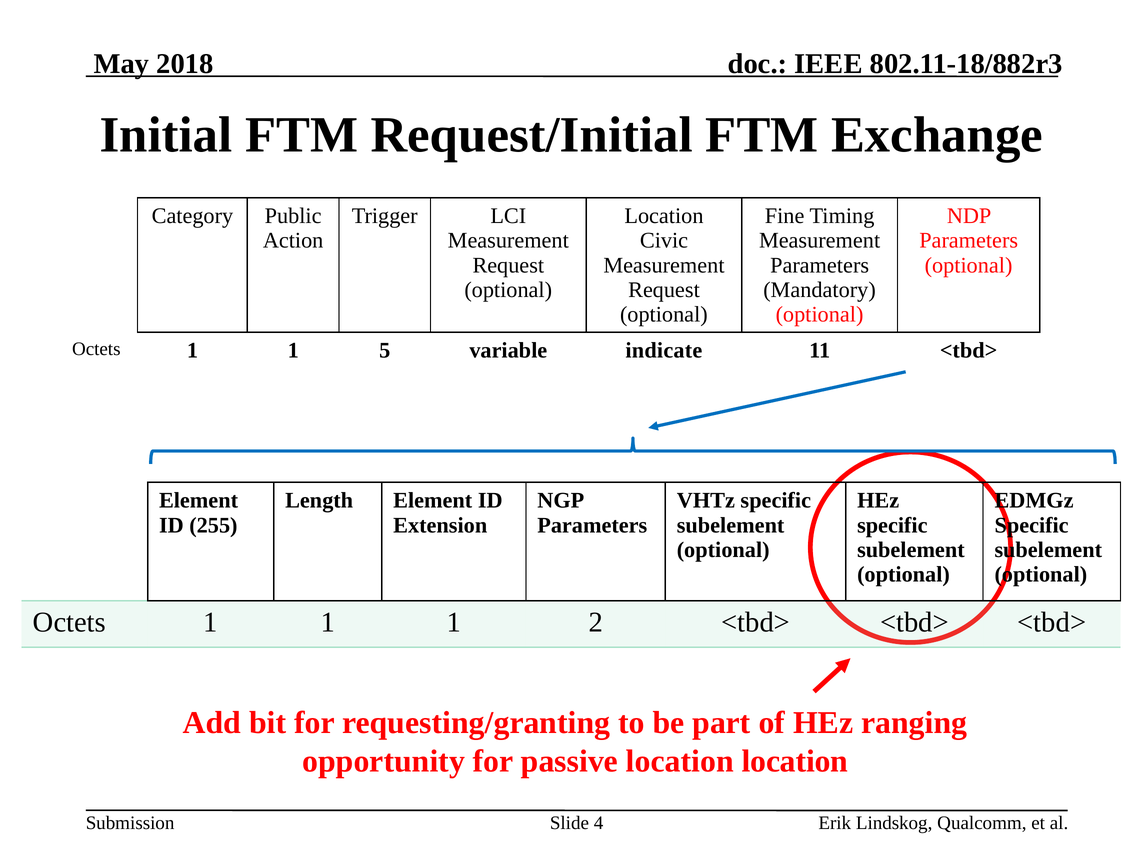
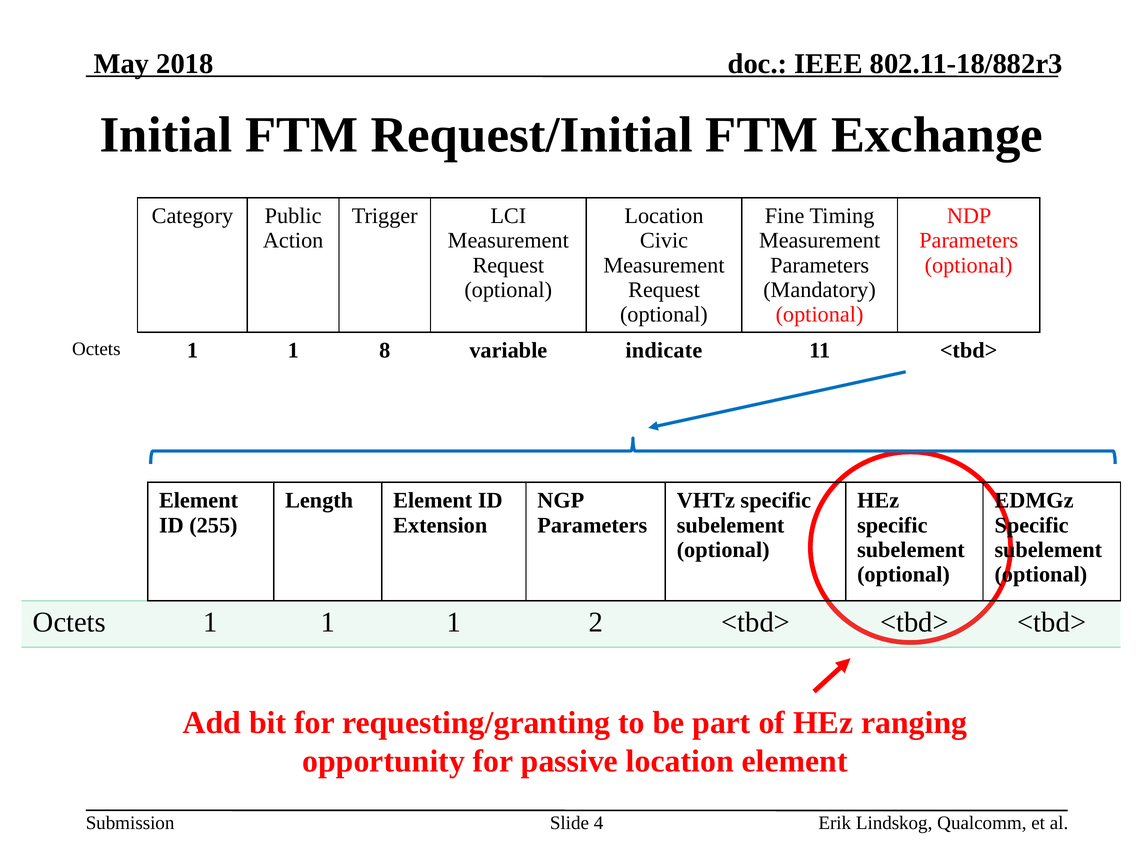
5: 5 -> 8 (385, 350)
location location: location -> element (795, 761)
